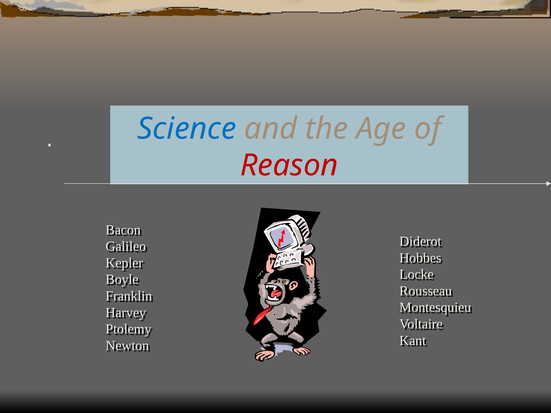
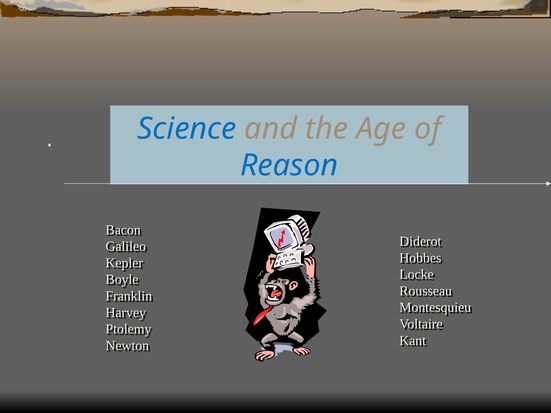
Reason colour: red -> blue (289, 166)
